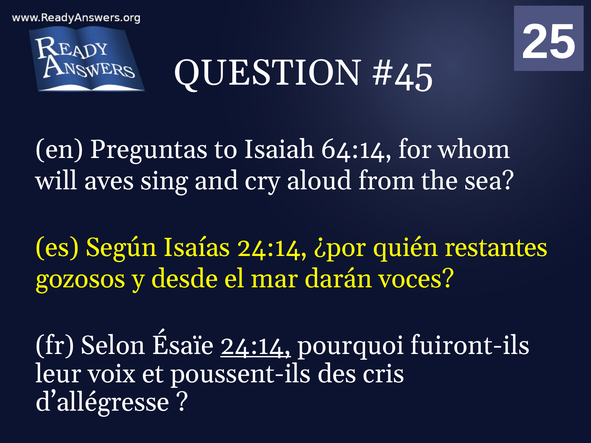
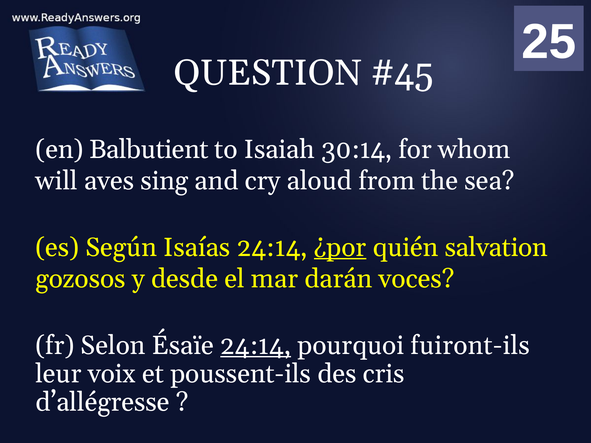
Preguntas: Preguntas -> Balbutient (149, 149)
64:14: 64:14 -> 30:14 (357, 149)
¿por underline: none -> present (340, 248)
restantes: restantes -> salvation (496, 248)
